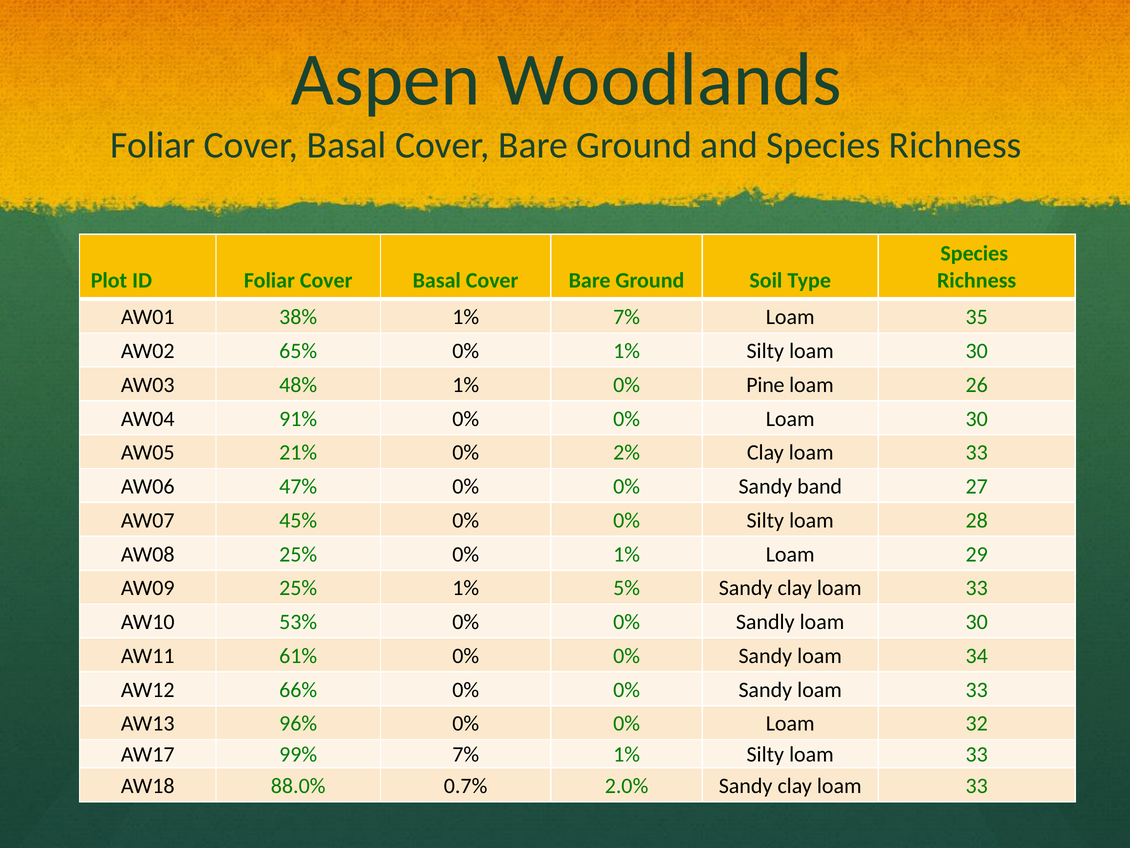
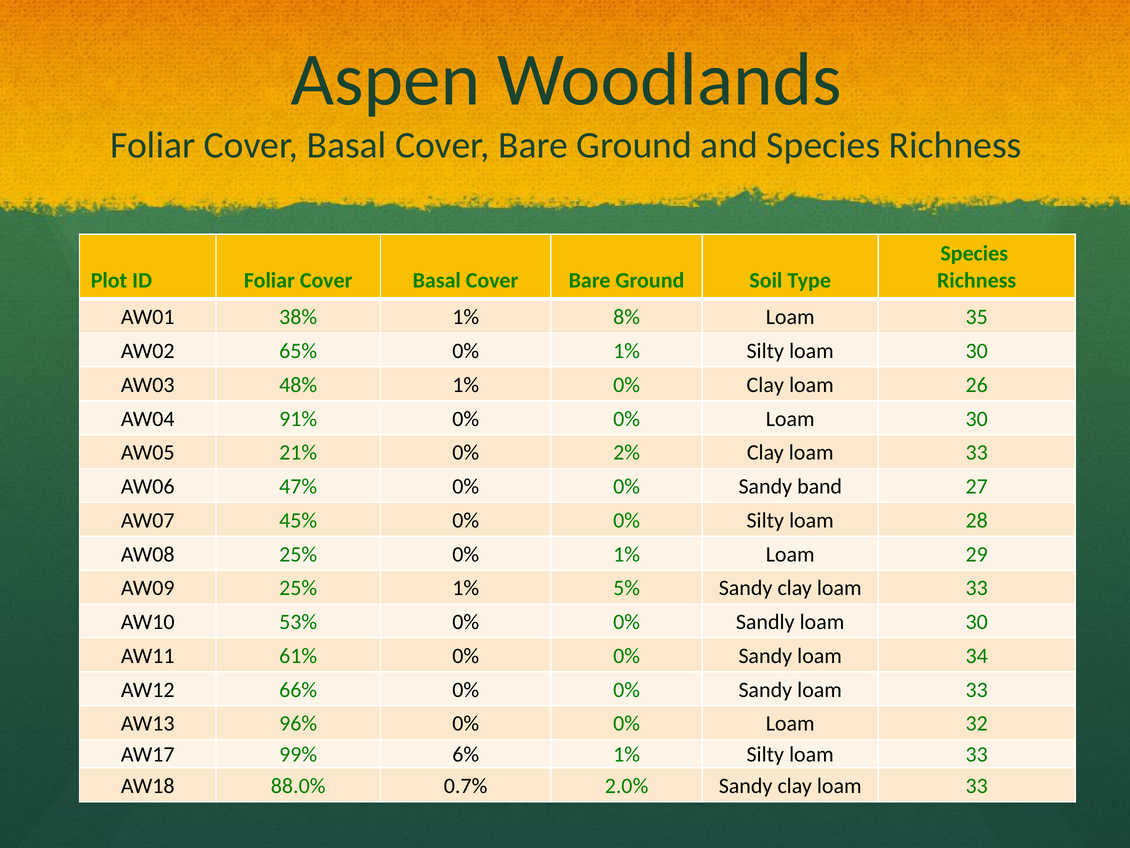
1% 7%: 7% -> 8% (627, 317)
0% Pine: Pine -> Clay (765, 385)
99% 7%: 7% -> 6% (466, 754)
